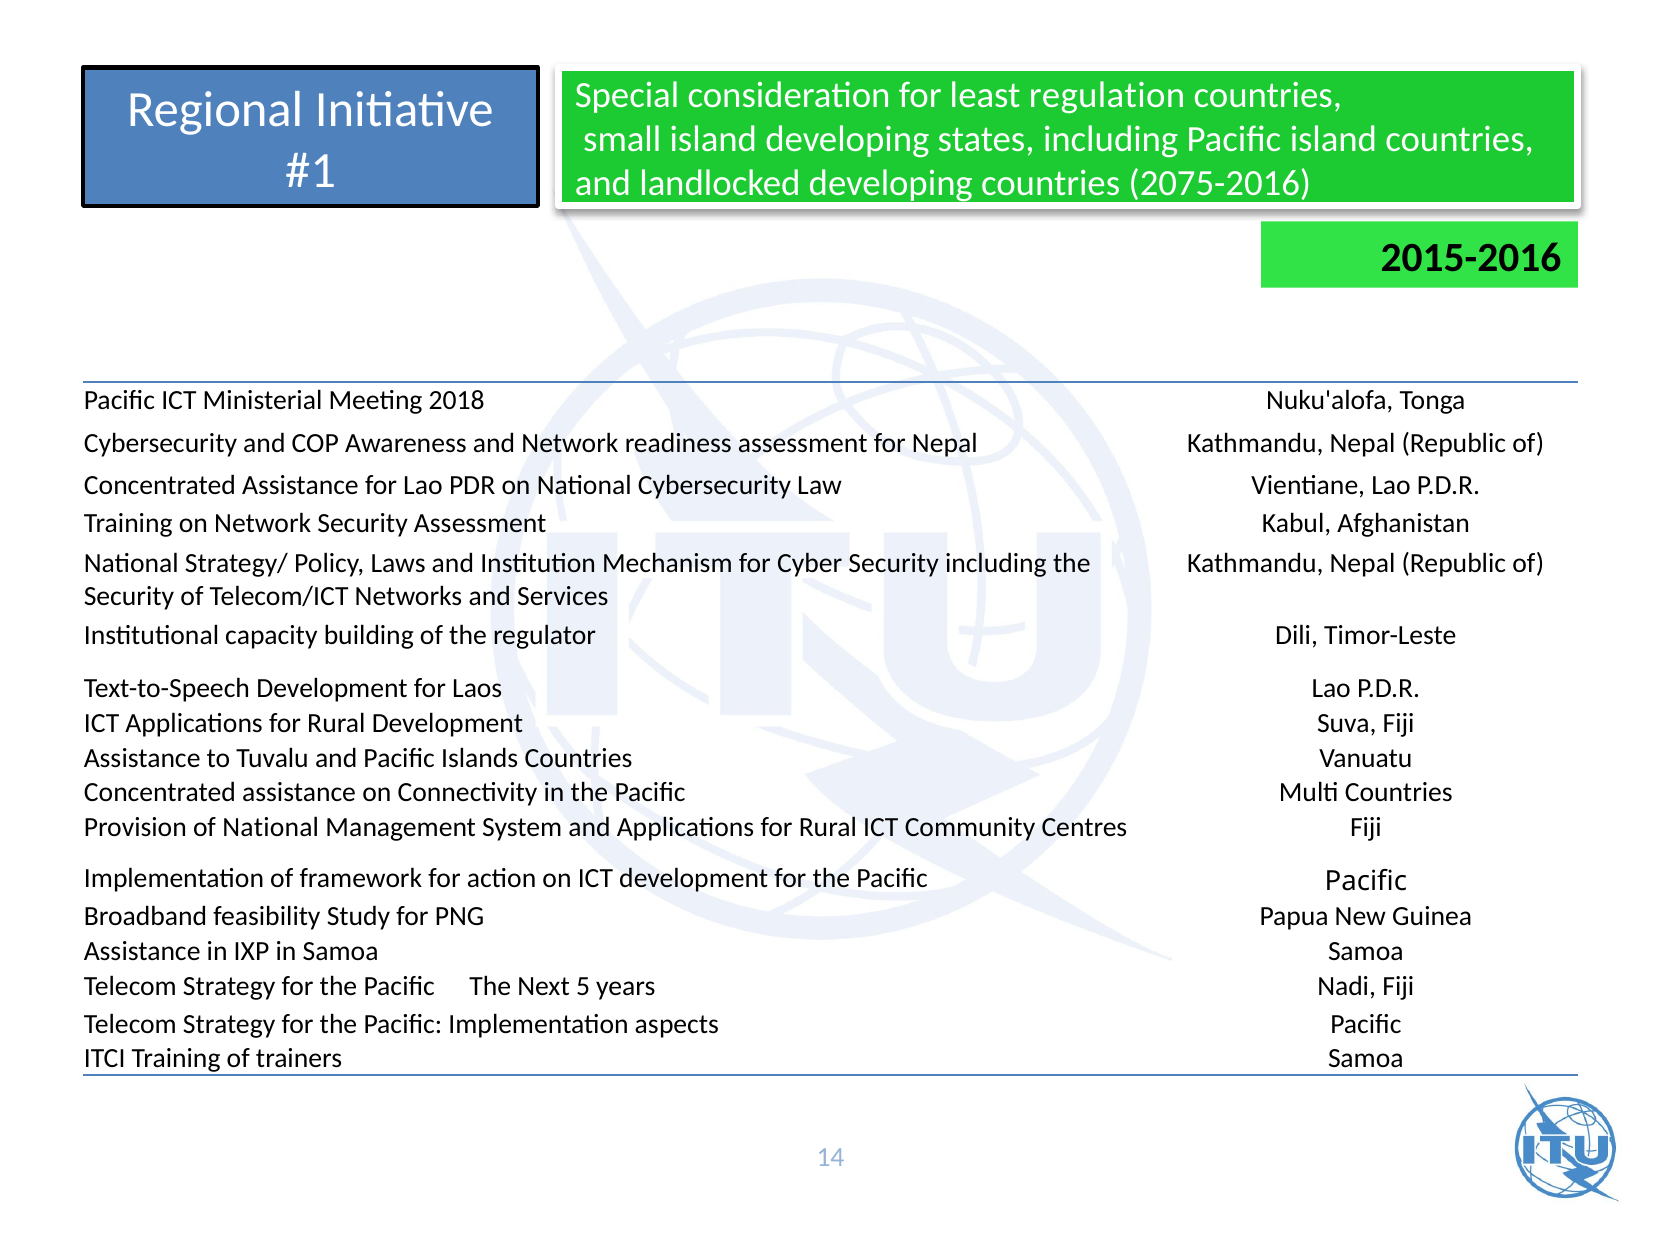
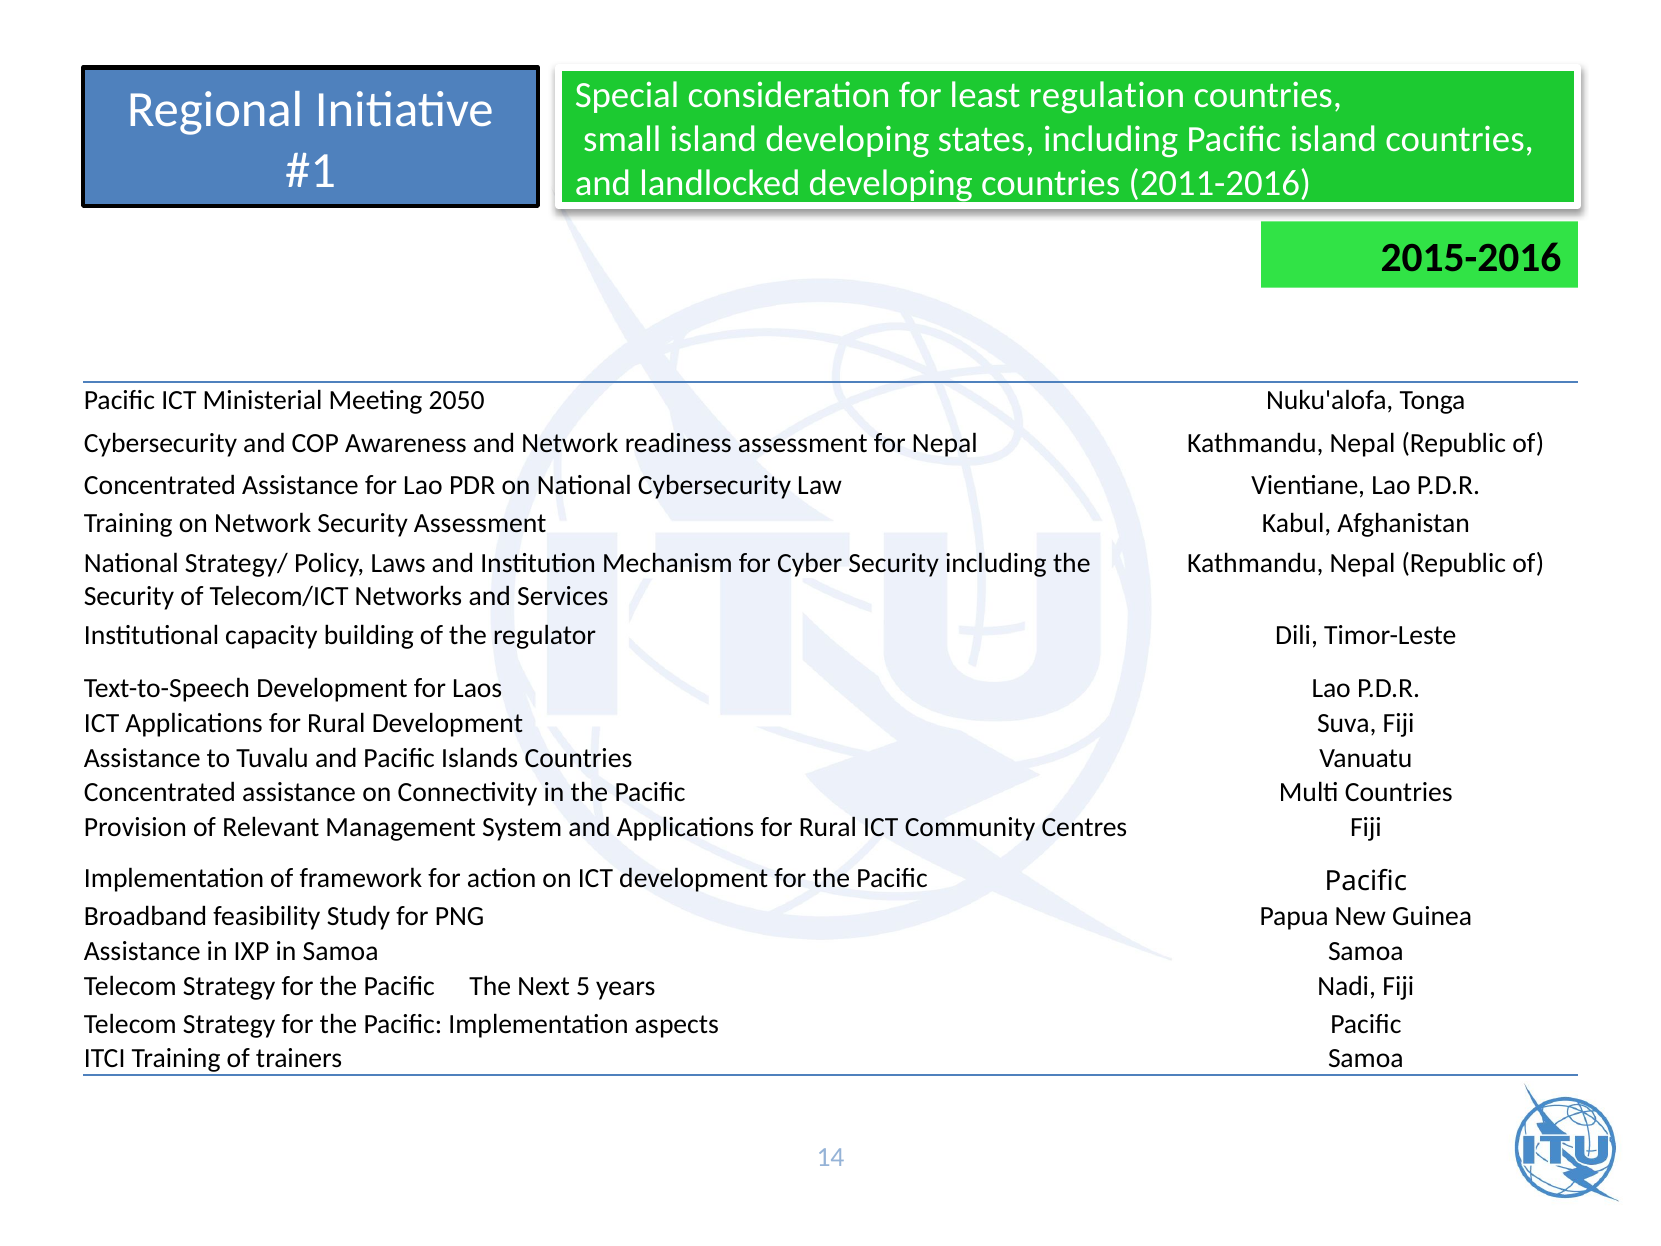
2075-2016: 2075-2016 -> 2011-2016 (1220, 184)
2018: 2018 -> 2050 (457, 400)
of National: National -> Relevant (271, 827)
